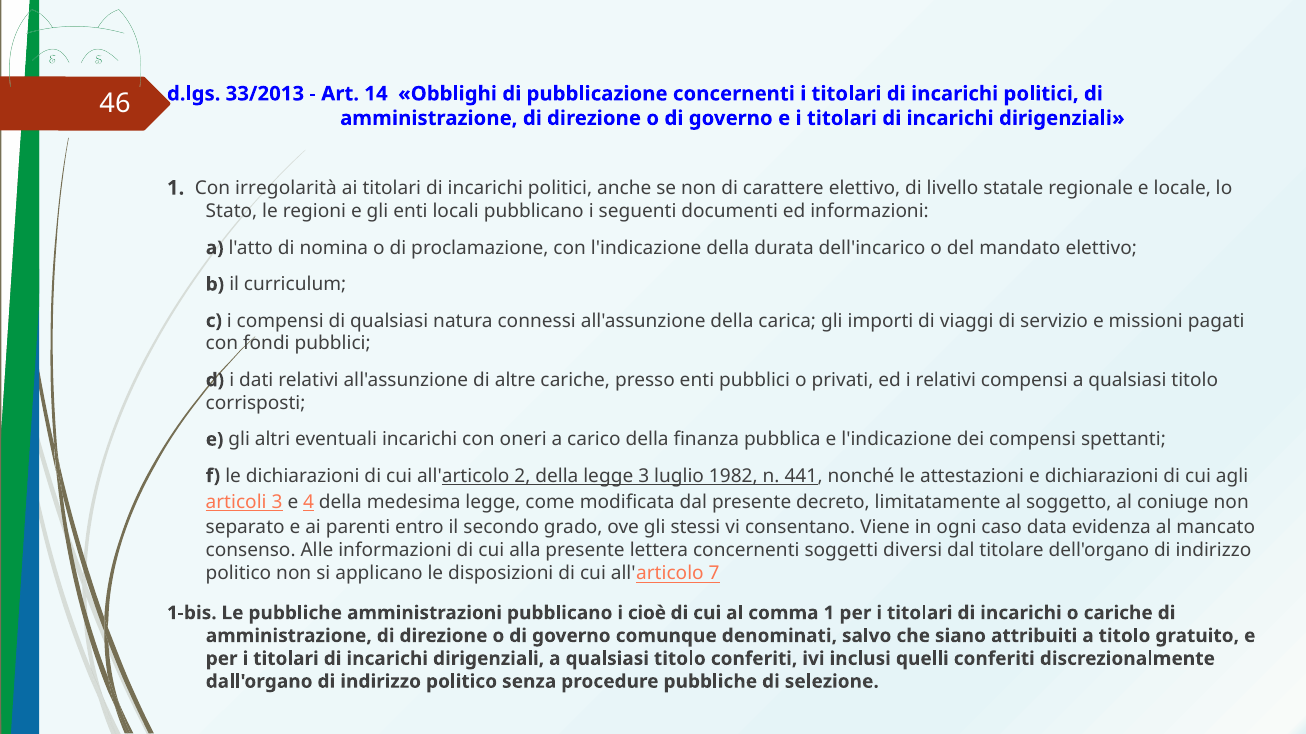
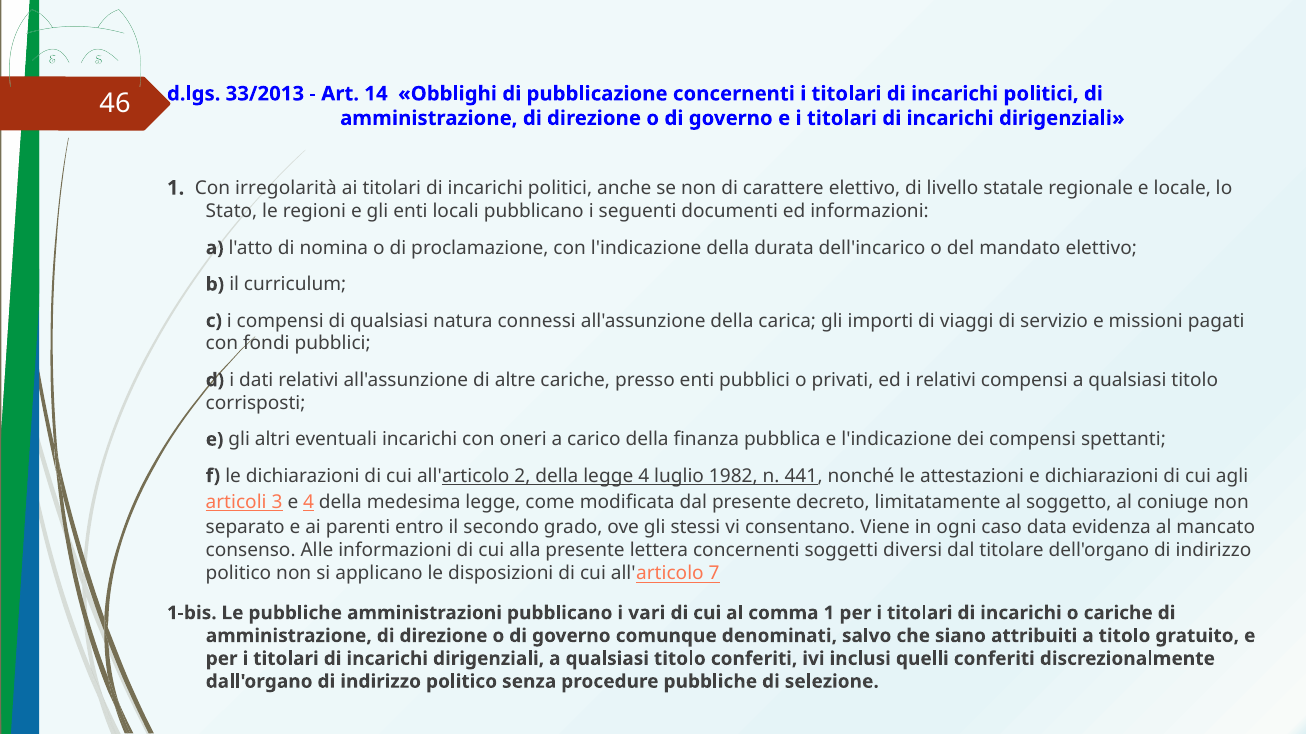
legge 3: 3 -> 4 (644, 476)
cioè: cioè -> vari (647, 613)
